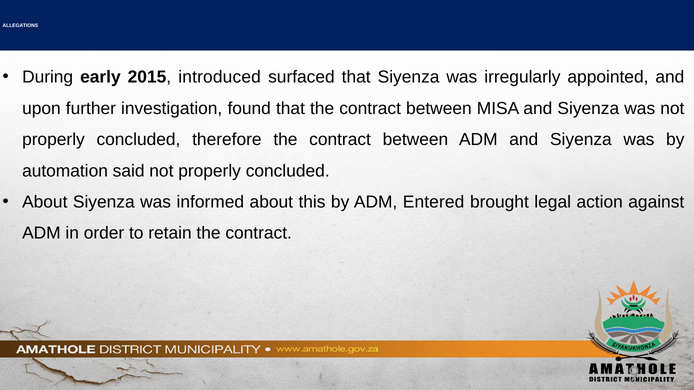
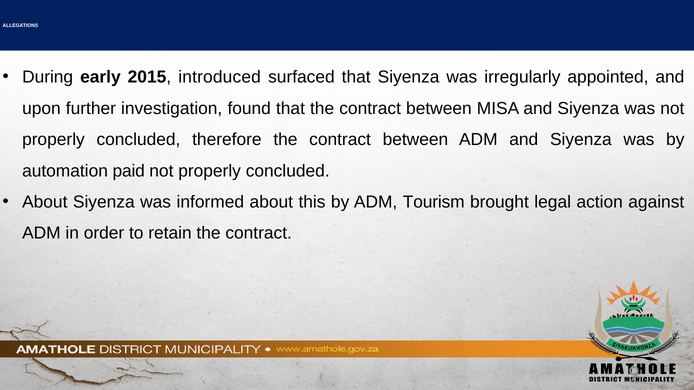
said: said -> paid (129, 171)
Entered: Entered -> Tourism (434, 202)
